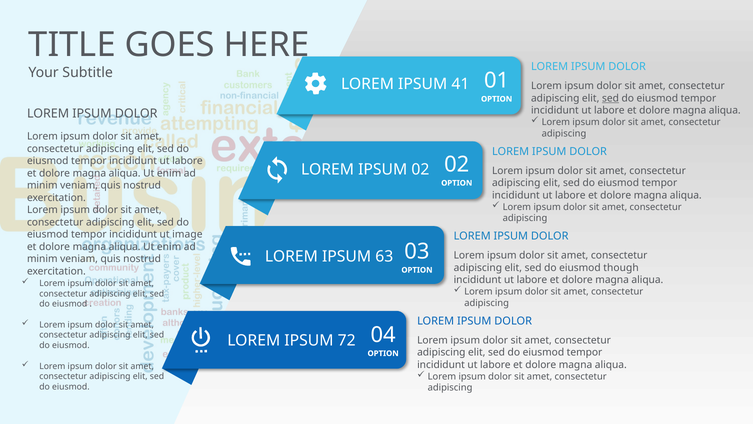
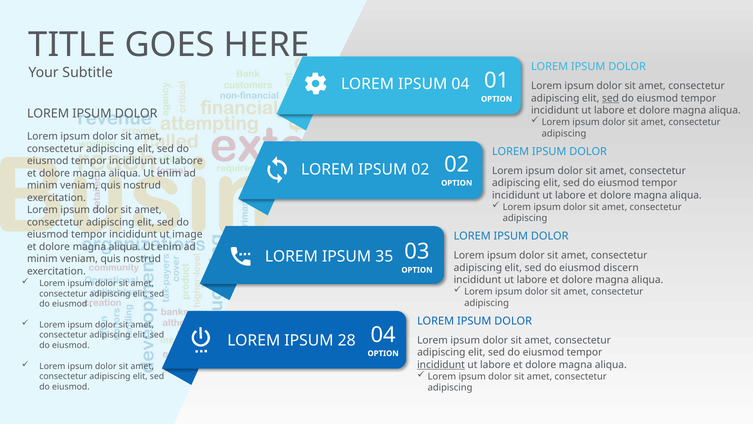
IPSUM 41: 41 -> 04 (460, 84)
63: 63 -> 35 (384, 256)
though: though -> discern (621, 268)
72: 72 -> 28 (347, 340)
incididunt underline: none -> present (441, 364)
